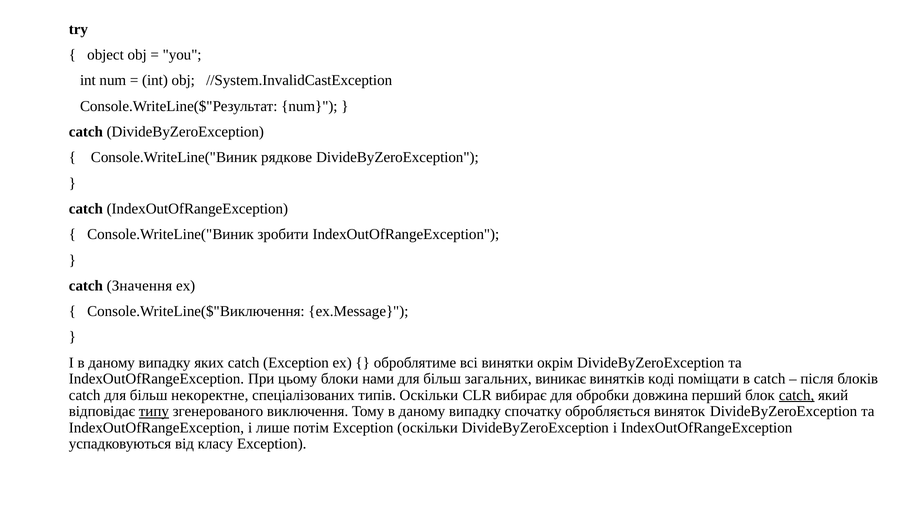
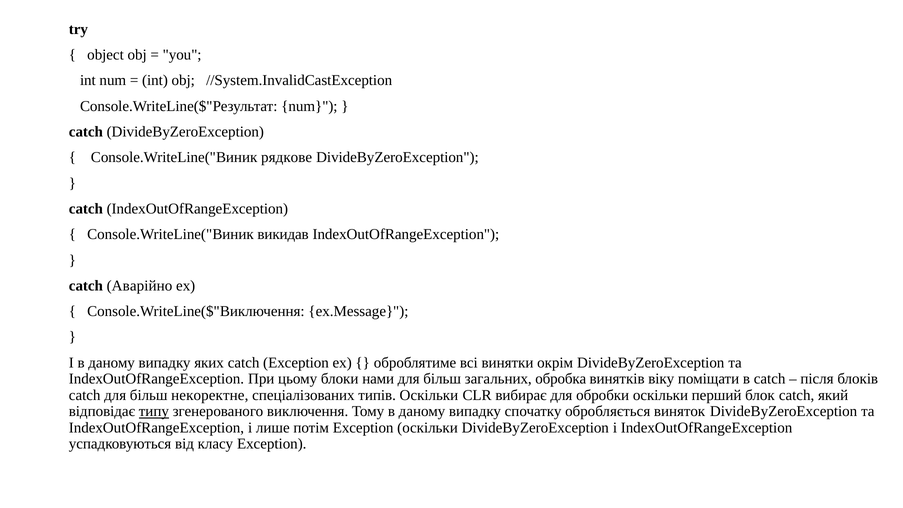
зробити: зробити -> викидав (283, 234)
Значення: Значення -> Аварійно (139, 286)
виникає: виникає -> обробка (561, 379)
коді: коді -> віку (661, 379)
обробки довжина: довжина -> оскільки (660, 395)
catch underline: present -> none (797, 395)
